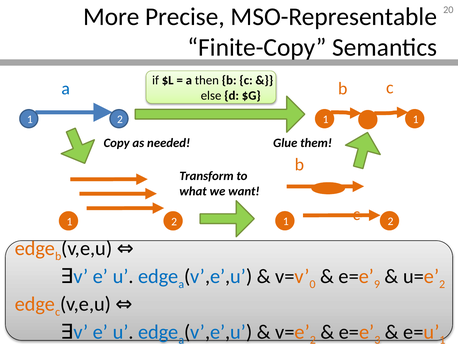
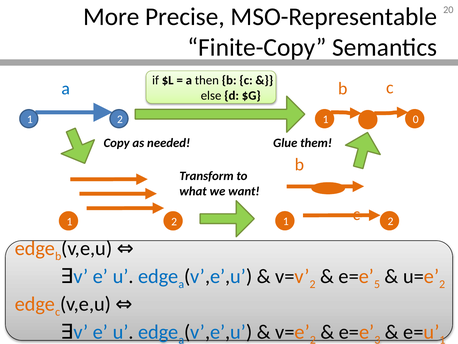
1 1: 1 -> 0 (416, 119)
0: 0 -> 2 (313, 284)
9: 9 -> 5 (377, 284)
